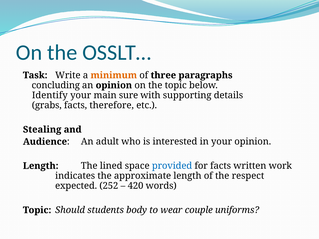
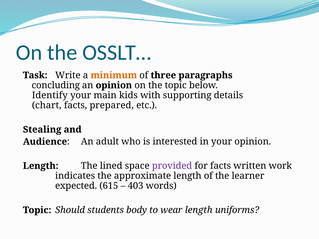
sure: sure -> kids (128, 95)
grabs: grabs -> chart (47, 105)
therefore: therefore -> prepared (112, 105)
provided colour: blue -> purple (172, 166)
respect: respect -> learner (248, 176)
252: 252 -> 615 (109, 186)
420: 420 -> 403 (136, 186)
wear couple: couple -> length (199, 210)
